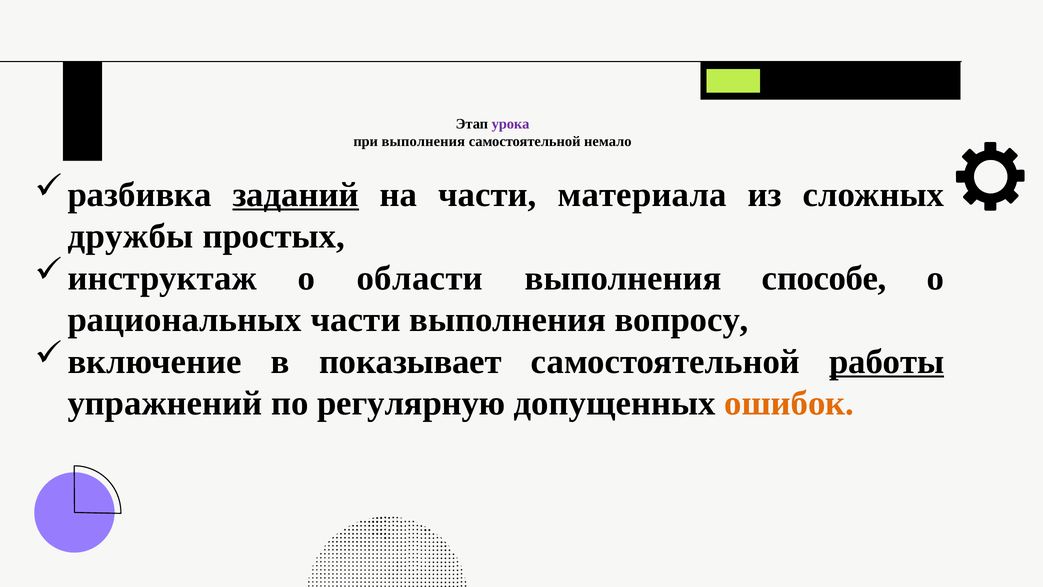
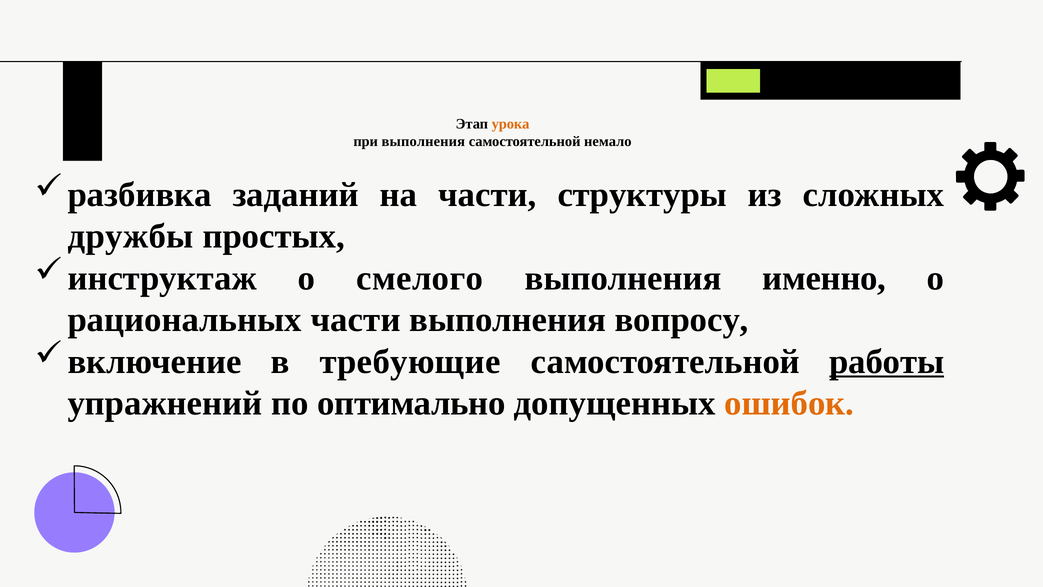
урока colour: purple -> orange (511, 124)
заданий underline: present -> none (296, 194)
материала: материала -> структуры (642, 194)
области: области -> смелого (420, 278)
способе: способе -> именно (824, 278)
показывает: показывает -> требующие (410, 361)
регулярную: регулярную -> оптимально (411, 403)
